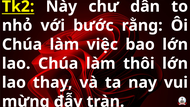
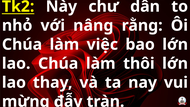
bước: bước -> nâng (93, 25)
